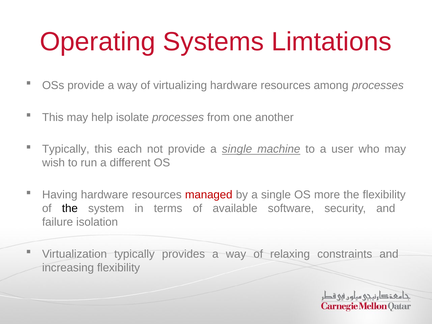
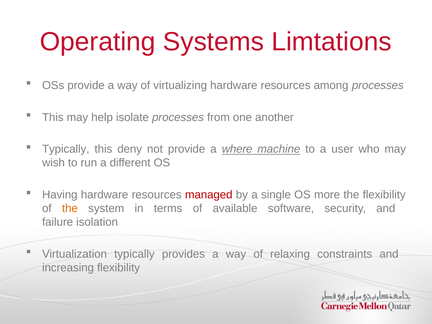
each: each -> deny (130, 149)
provide a single: single -> where (237, 149)
the colour: black -> orange (70, 208)
